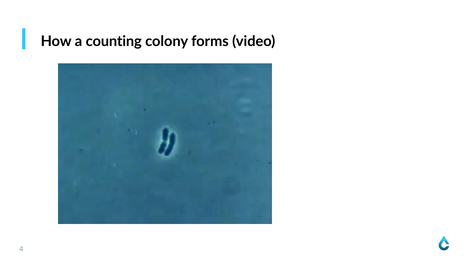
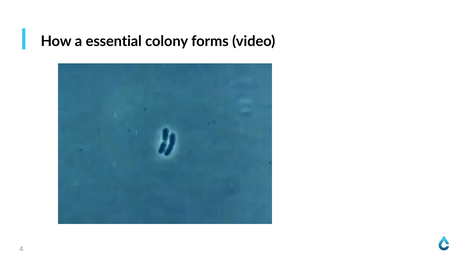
counting: counting -> essential (114, 42)
